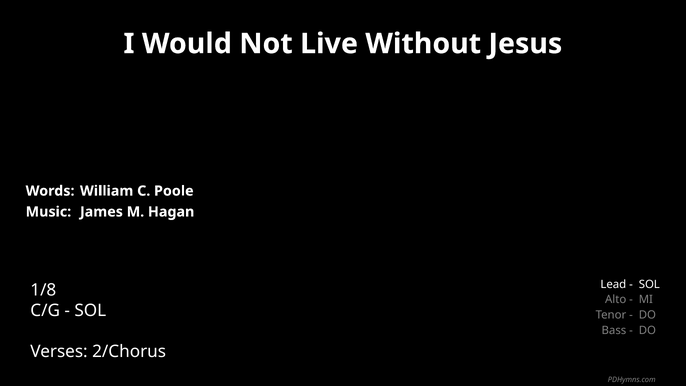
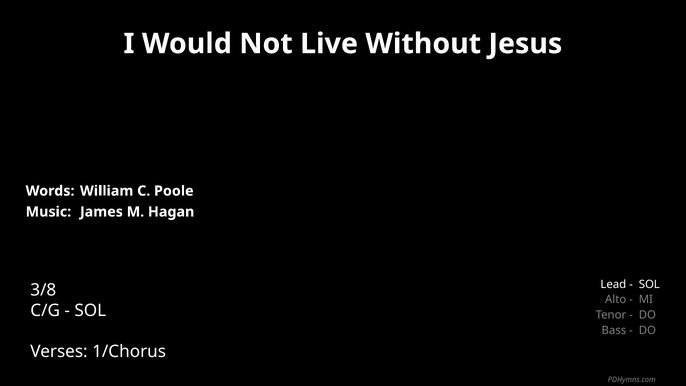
1/8: 1/8 -> 3/8 (43, 290)
2/Chorus: 2/Chorus -> 1/Chorus (129, 352)
